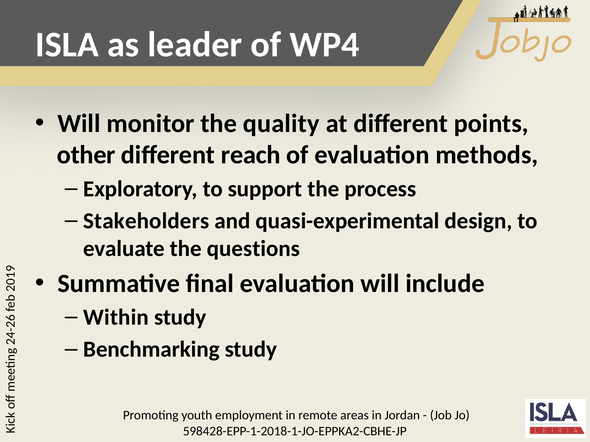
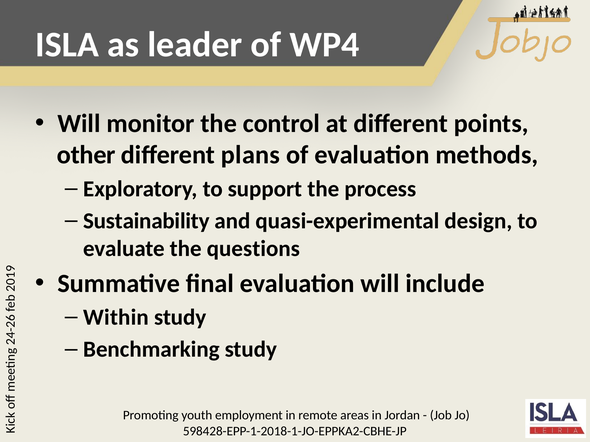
quality: quality -> control (281, 124)
reach: reach -> plans (250, 155)
Stakeholders: Stakeholders -> Sustainability (146, 221)
